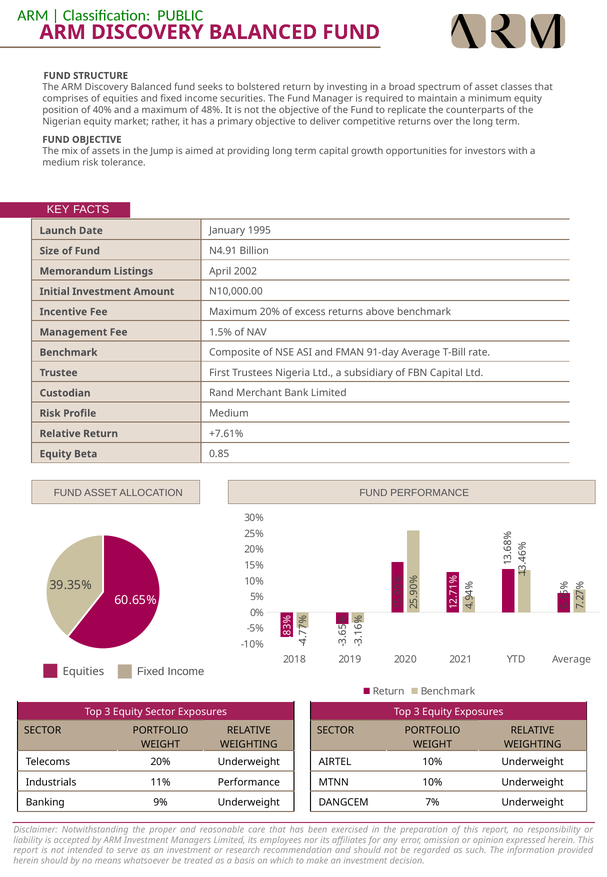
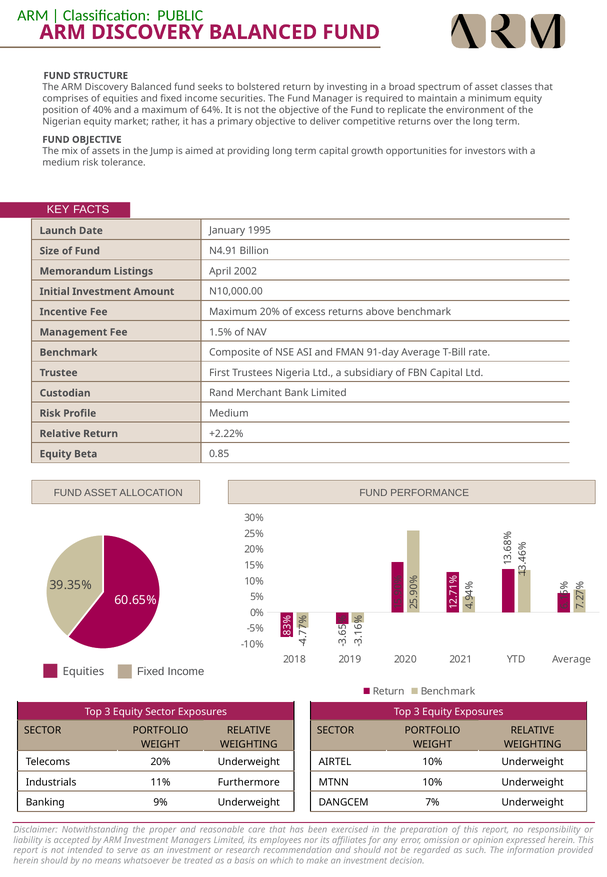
48%: 48% -> 64% (212, 110)
counterparts: counterparts -> environment (475, 110)
+7.61%: +7.61% -> +2.22% (226, 434)
11% Performance: Performance -> Furthermore (249, 782)
